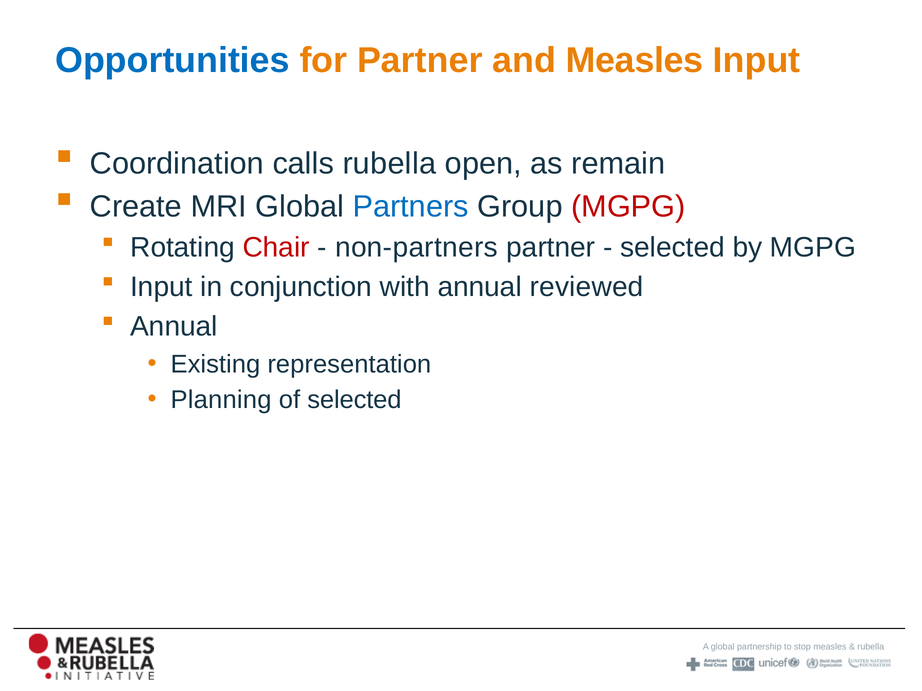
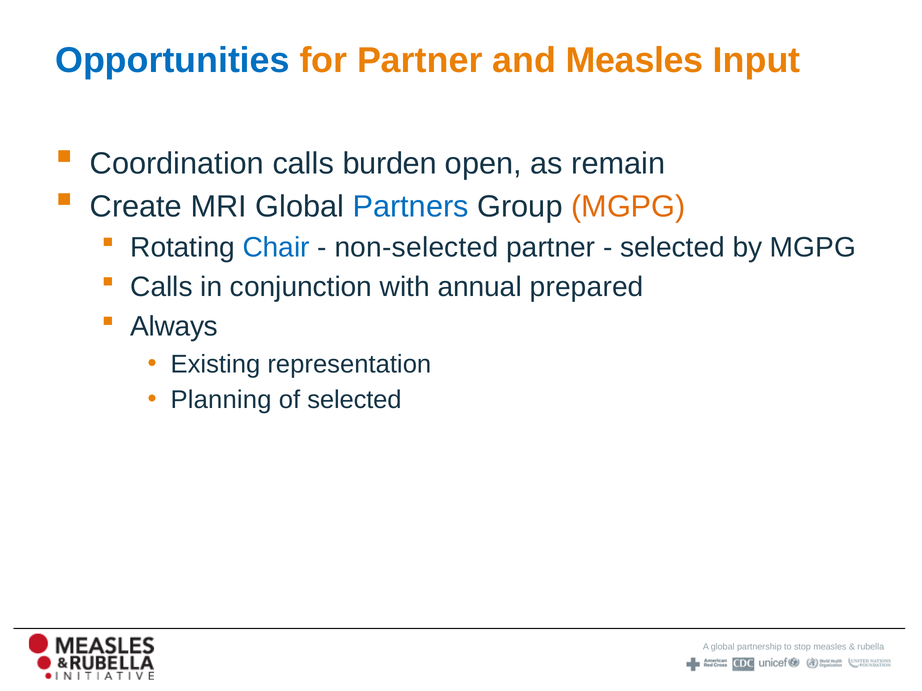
calls rubella: rubella -> burden (390, 164)
MGPG colour: red -> orange (628, 207)
Chair colour: red -> blue (276, 248)
non-partners: non-partners -> non-selected (416, 248)
Input: Input -> Calls (161, 287)
reviewed: reviewed -> prepared (587, 287)
Annual: Annual -> Always (174, 327)
